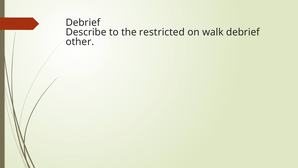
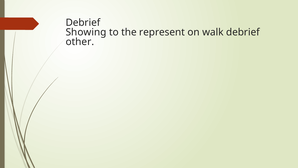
Describe: Describe -> Showing (86, 32)
restricted: restricted -> represent (162, 32)
